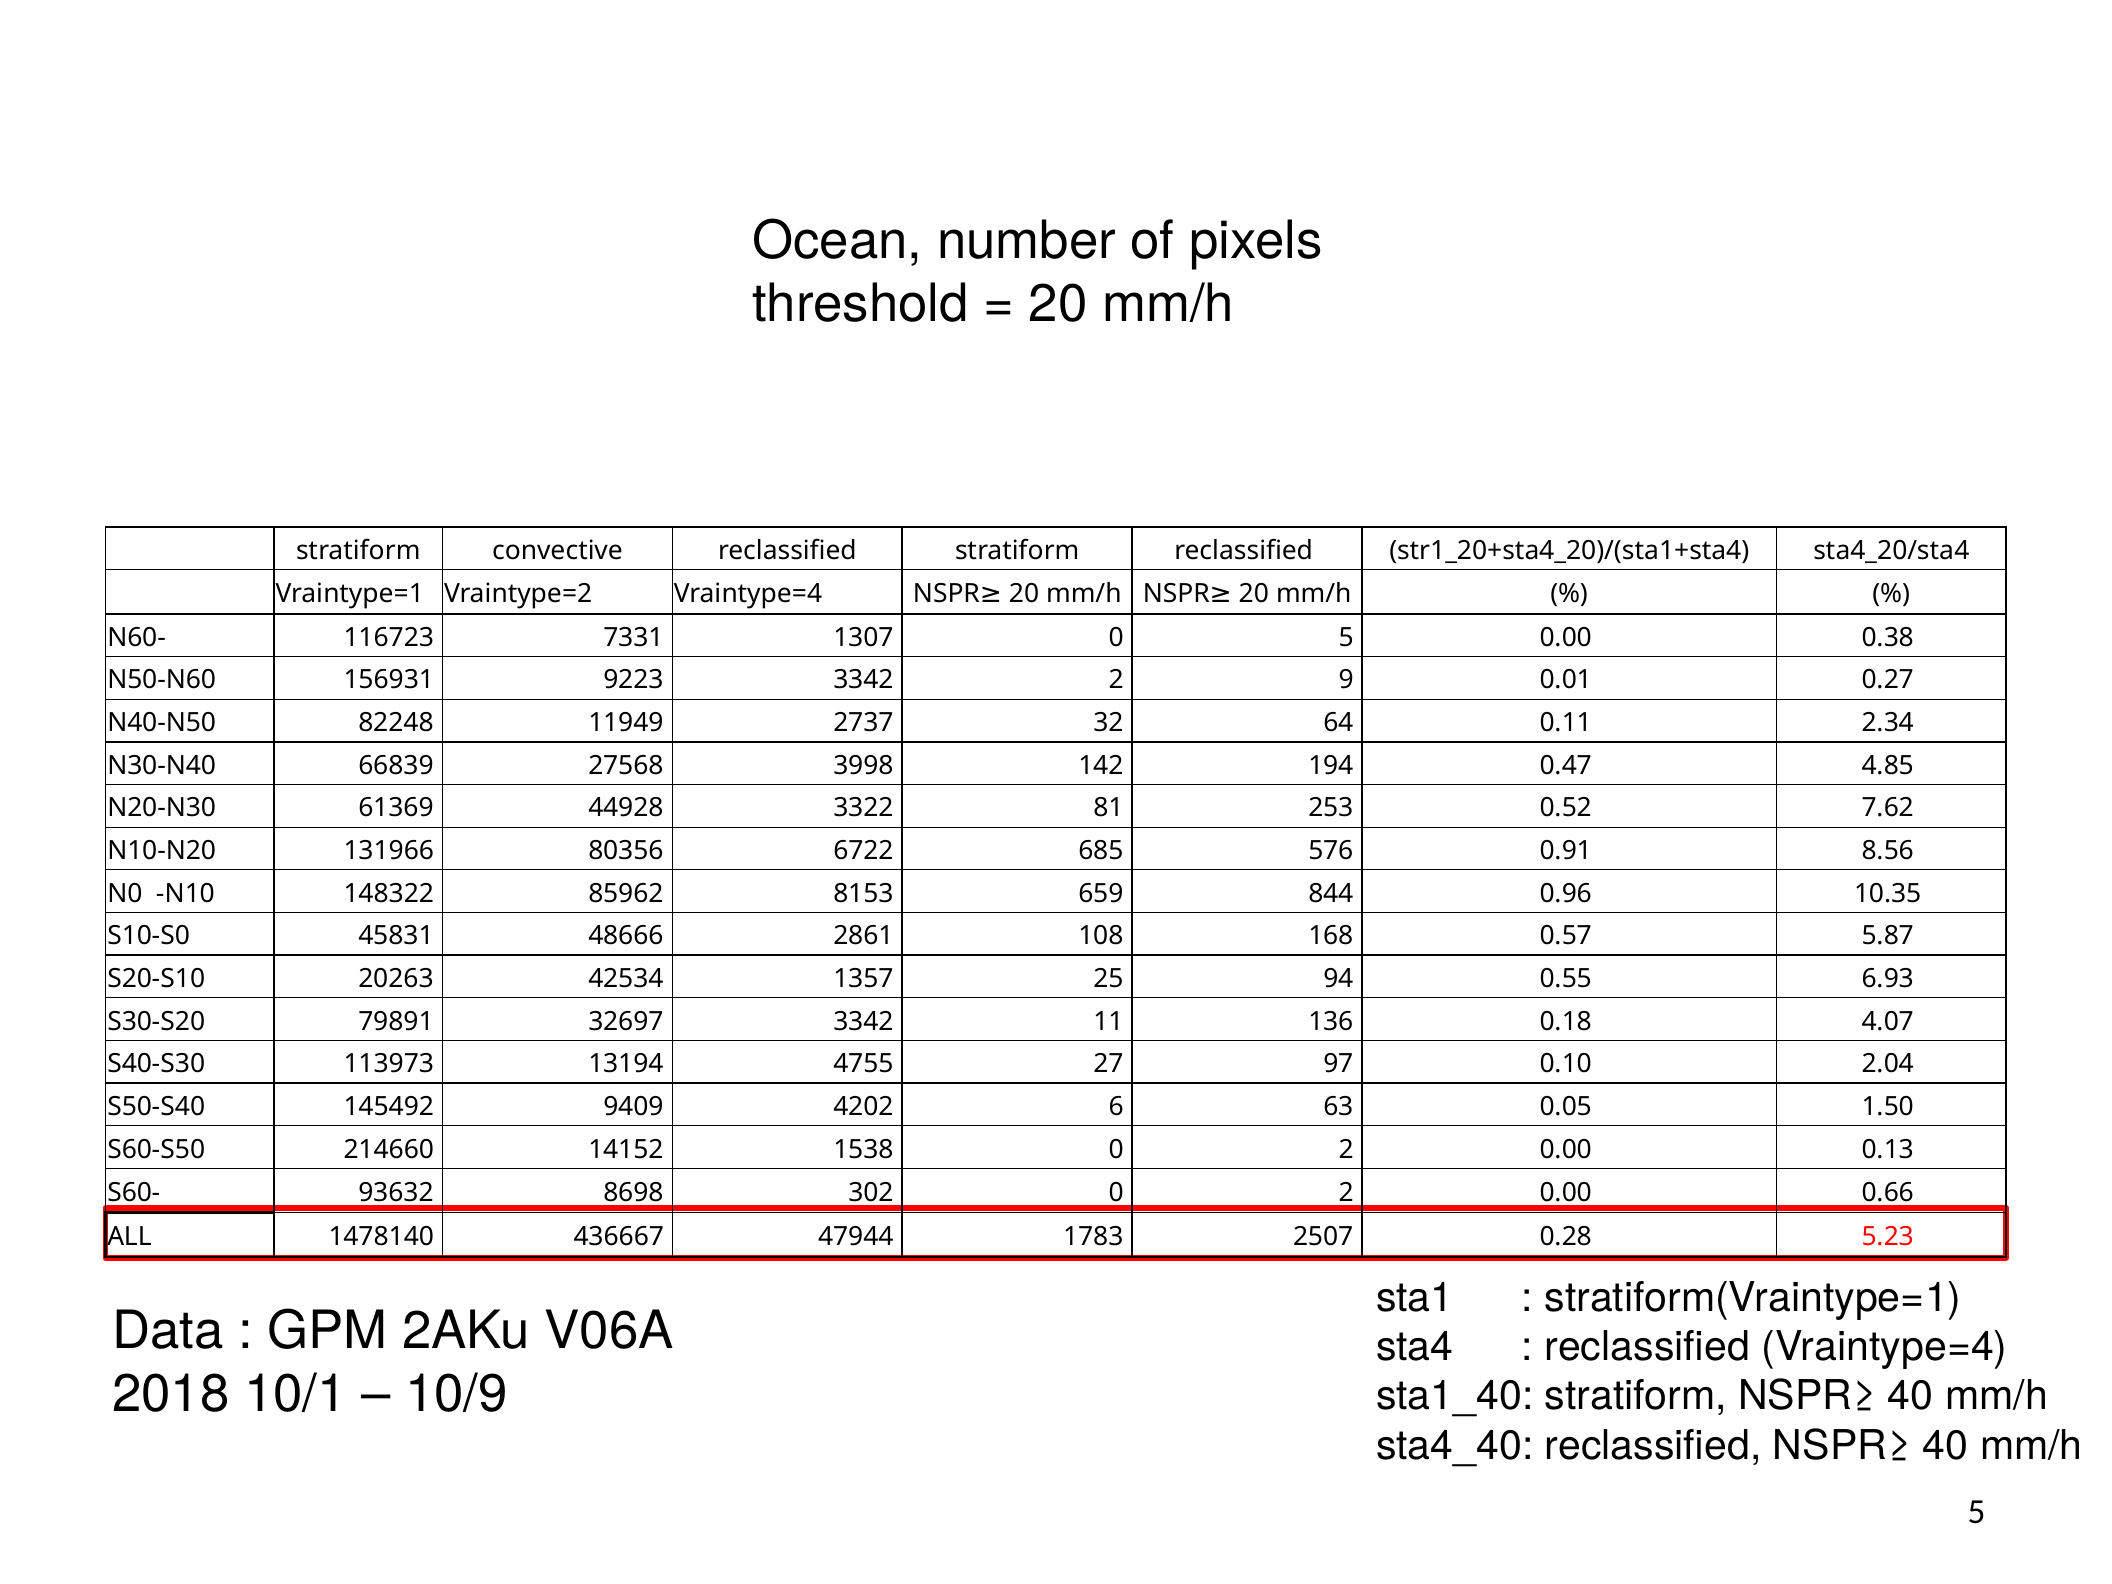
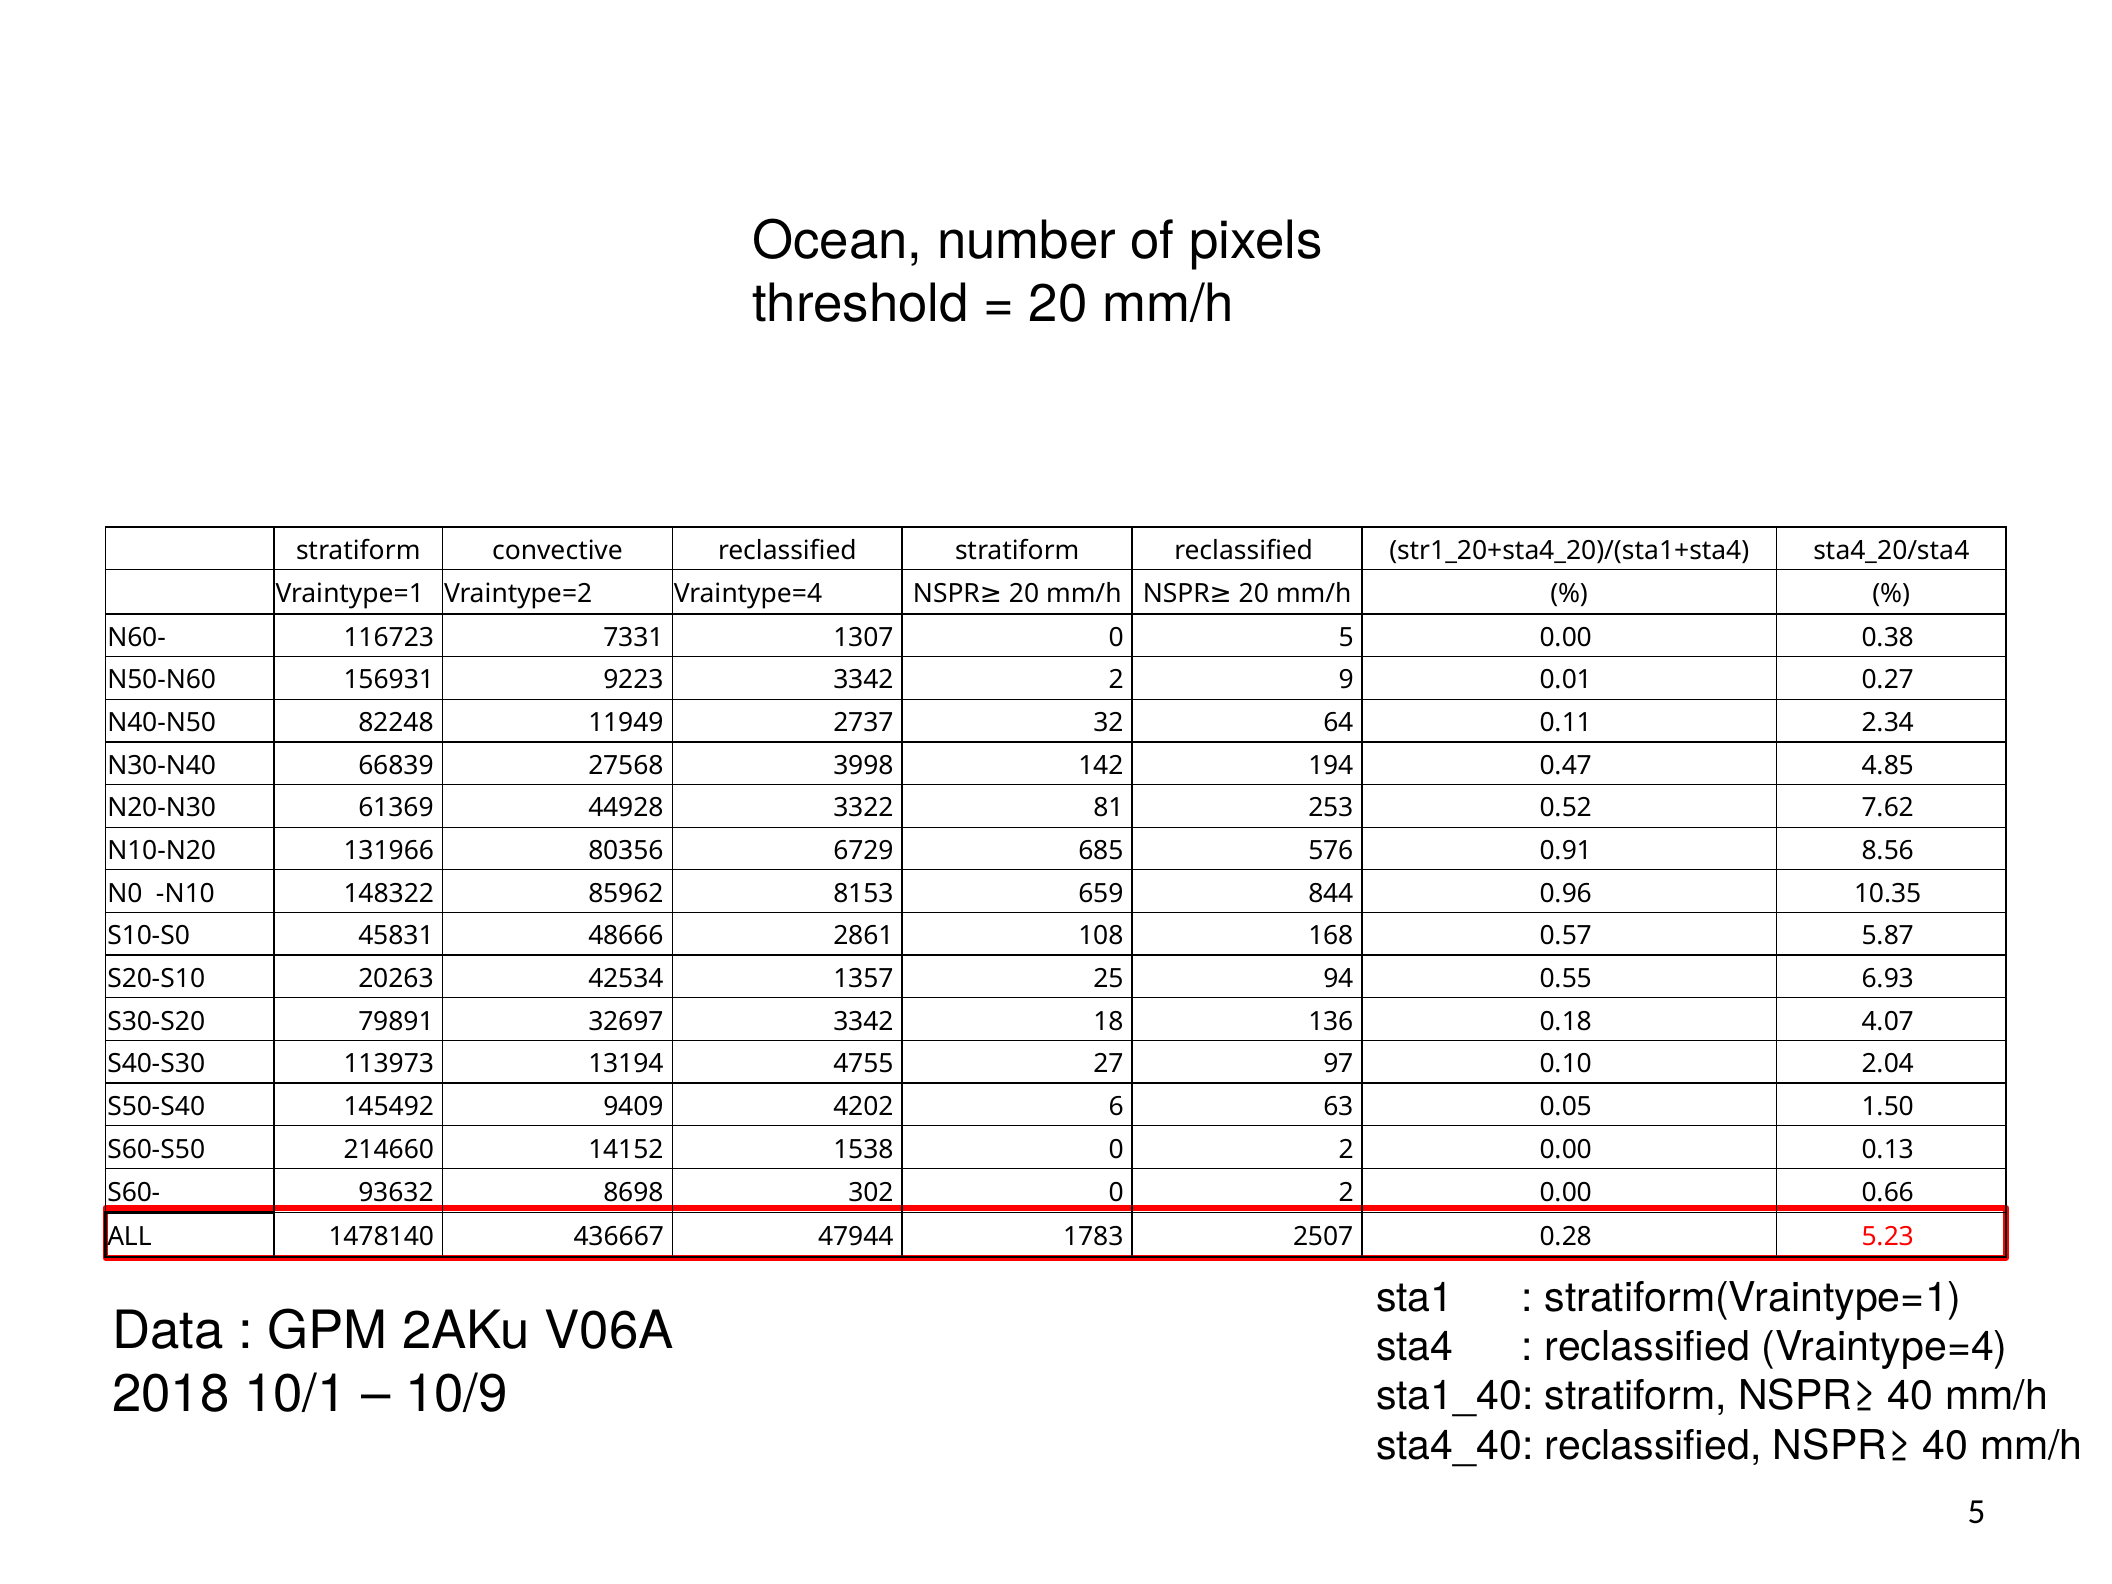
6722: 6722 -> 6729 (863, 851)
11: 11 -> 18 (1109, 1021)
